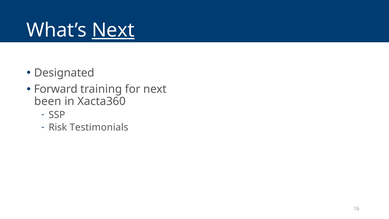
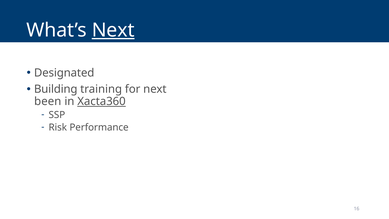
Forward: Forward -> Building (56, 89)
Xacta360 underline: none -> present (101, 101)
Testimonials: Testimonials -> Performance (99, 127)
